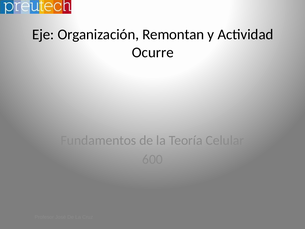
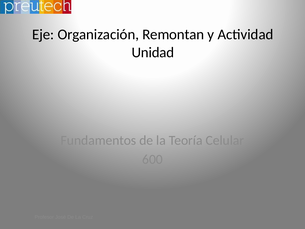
Ocurre: Ocurre -> Unidad (153, 52)
